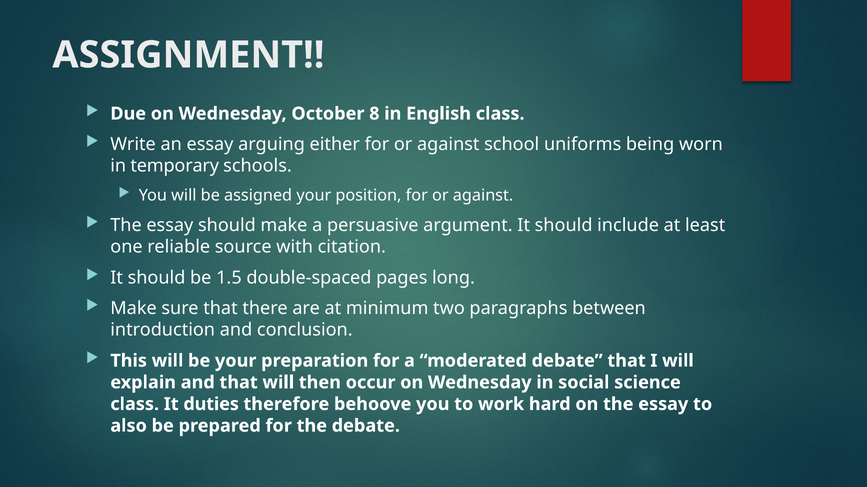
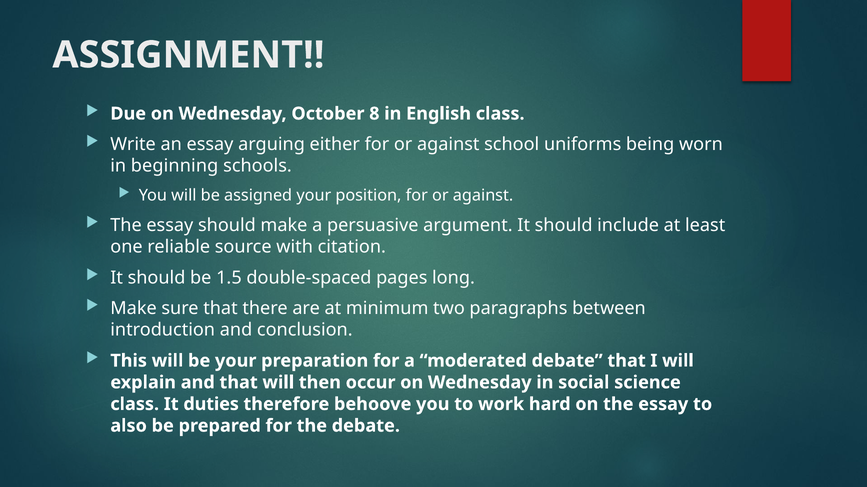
temporary: temporary -> beginning (175, 166)
